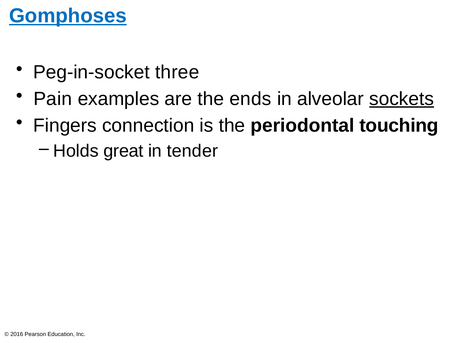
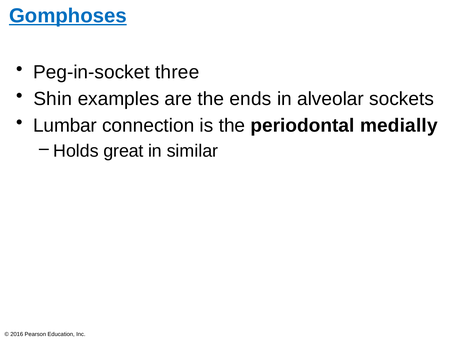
Pain: Pain -> Shin (53, 99)
sockets underline: present -> none (402, 99)
Fingers: Fingers -> Lumbar (65, 126)
touching: touching -> medially (399, 126)
tender: tender -> similar (192, 151)
